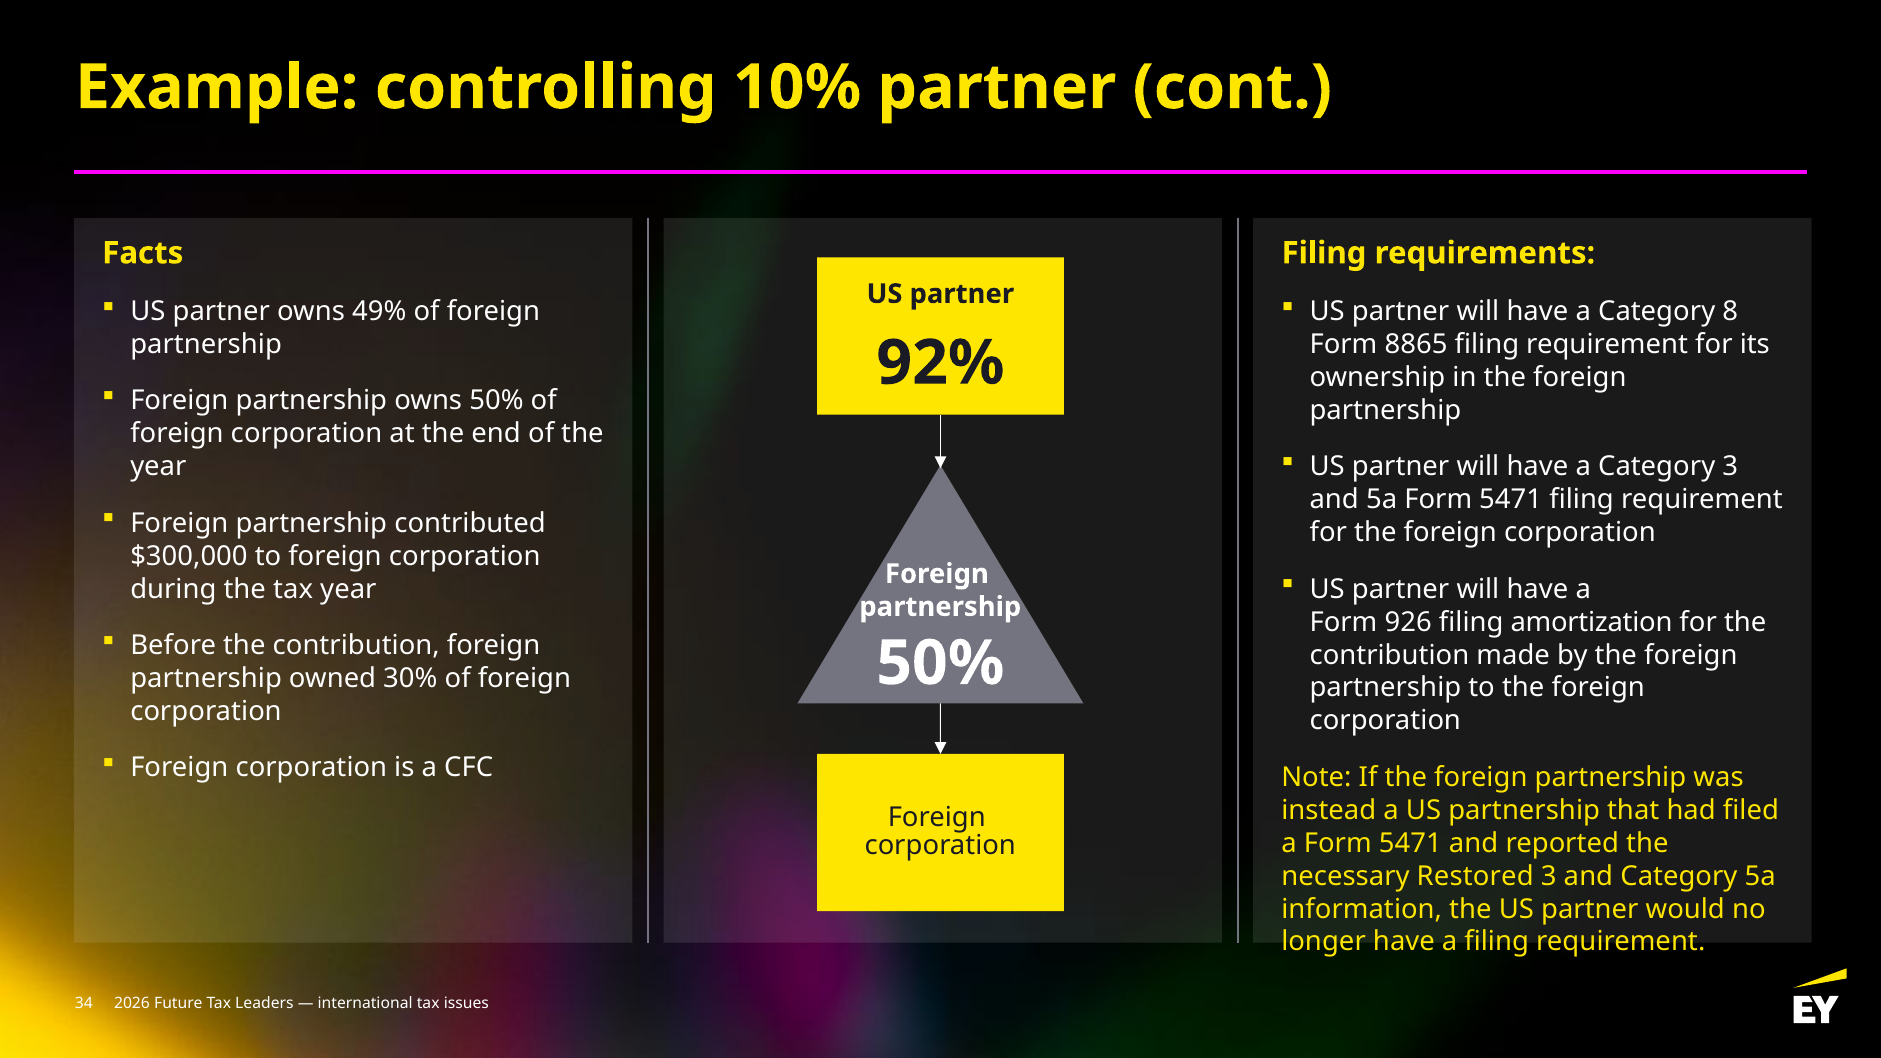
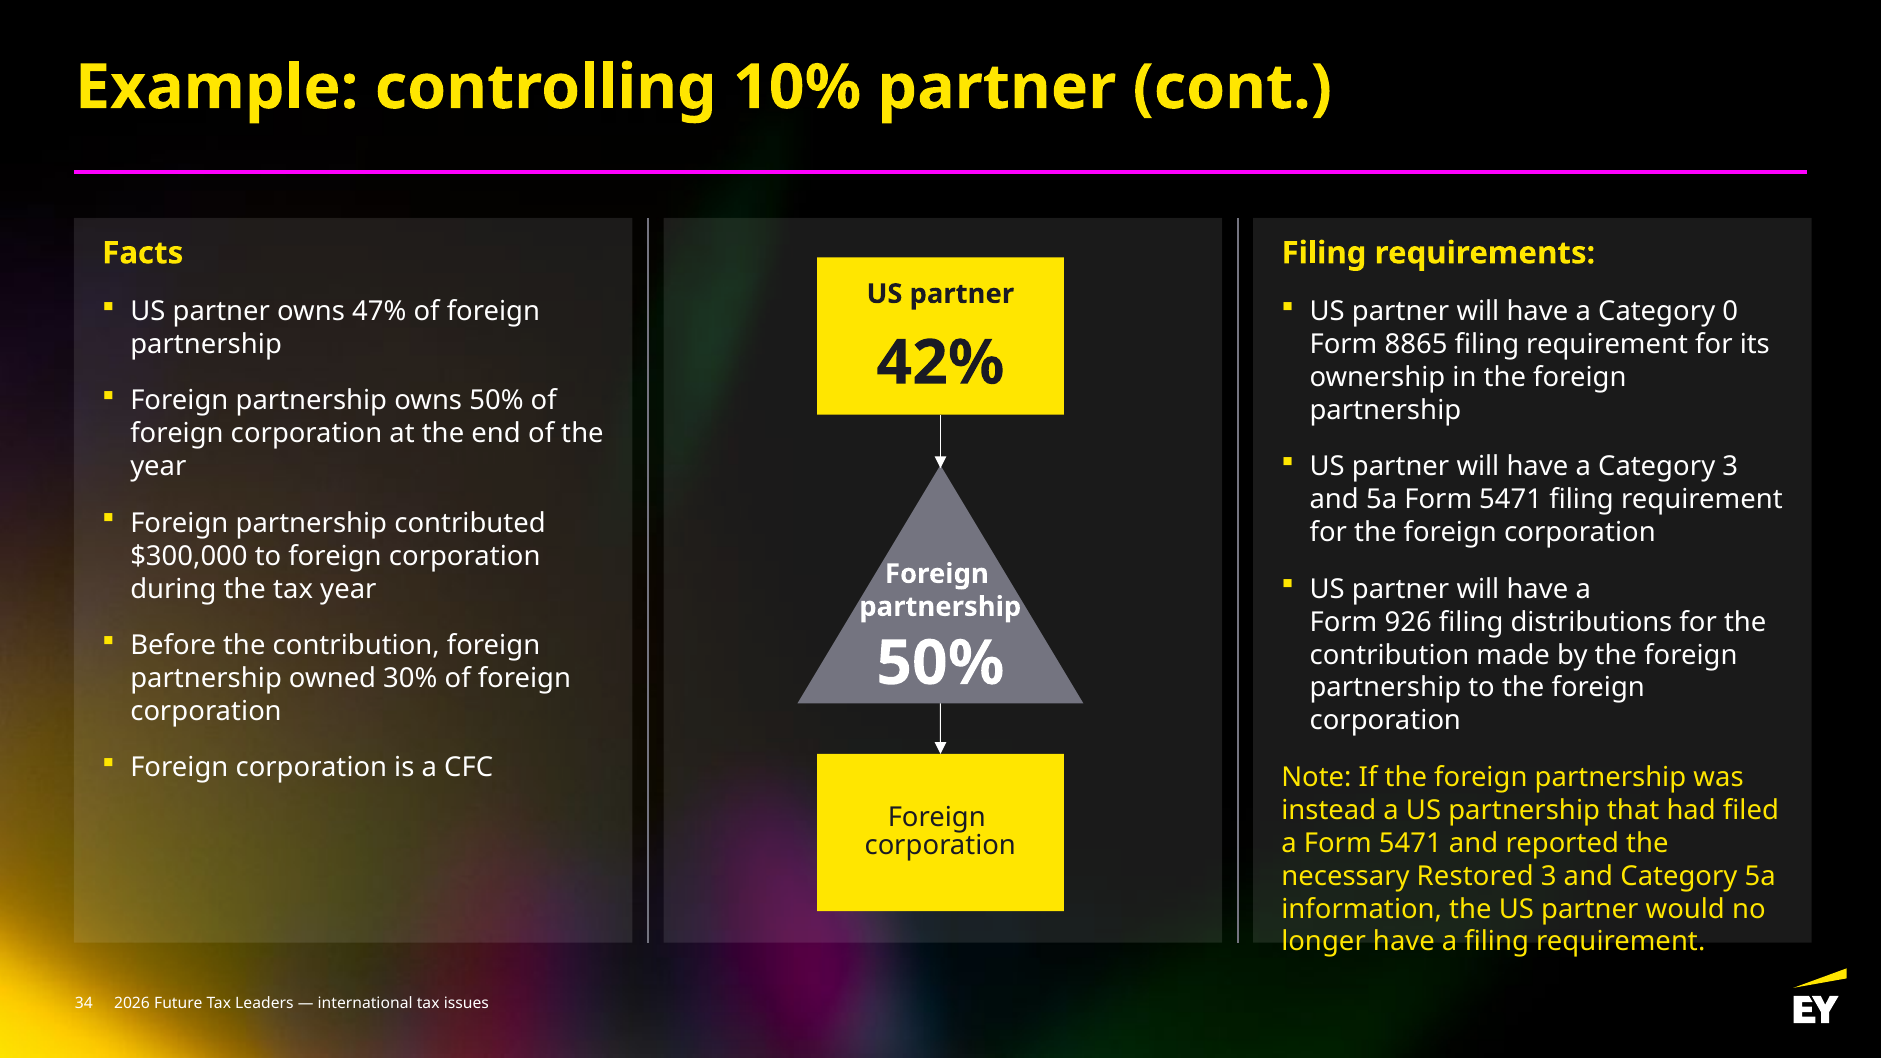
49%: 49% -> 47% (379, 312)
8: 8 -> 0 (1730, 312)
92%: 92% -> 42% (940, 363)
amortization: amortization -> distributions (1591, 622)
